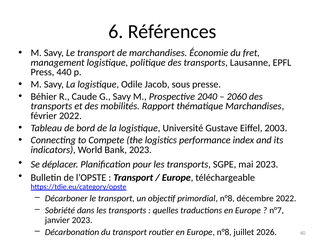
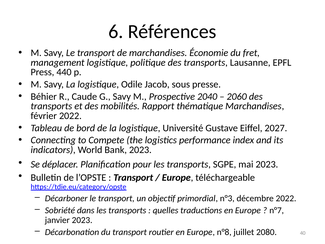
2003: 2003 -> 2027 (276, 128)
primordial n°8: n°8 -> n°3 (227, 198)
2026: 2026 -> 2080 (266, 232)
